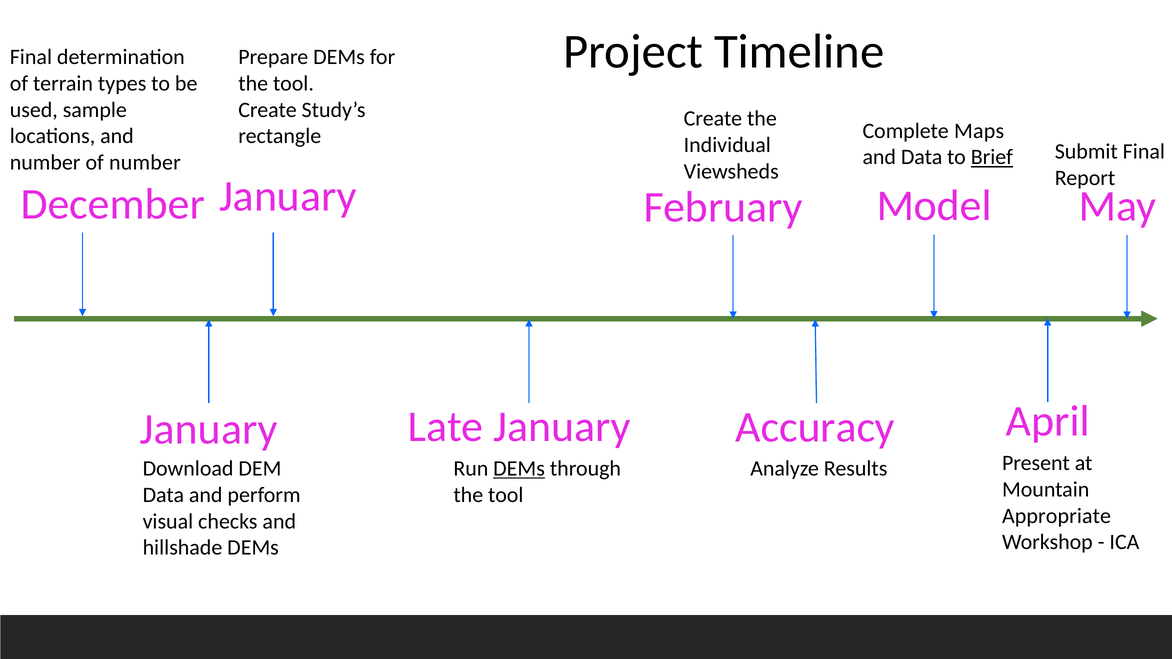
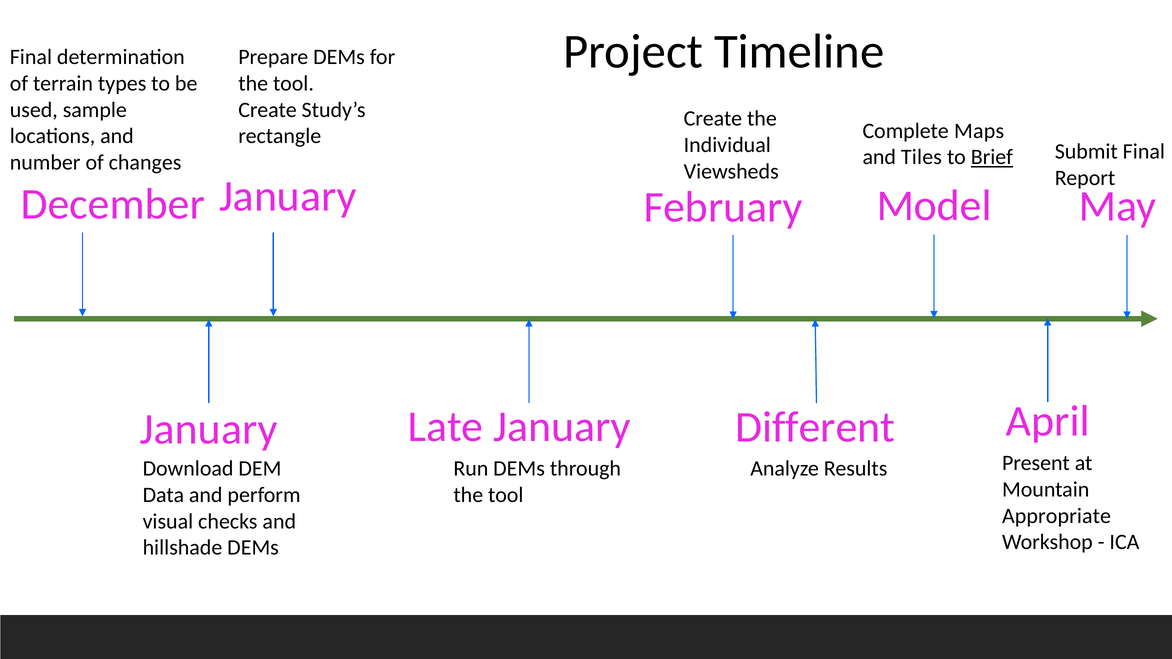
and Data: Data -> Tiles (921, 157)
of number: number -> changes (145, 163)
Accuracy: Accuracy -> Different (815, 427)
DEMs underline: present -> none (519, 469)
